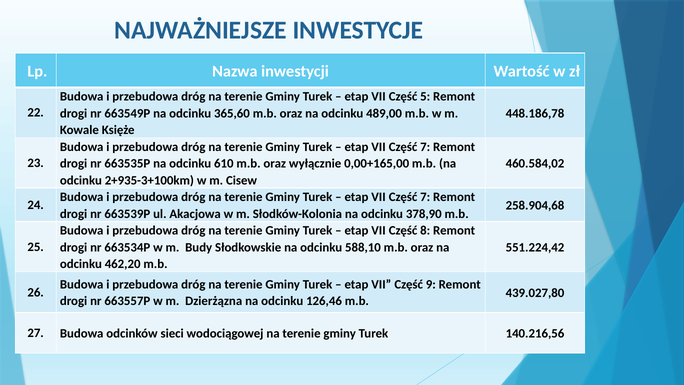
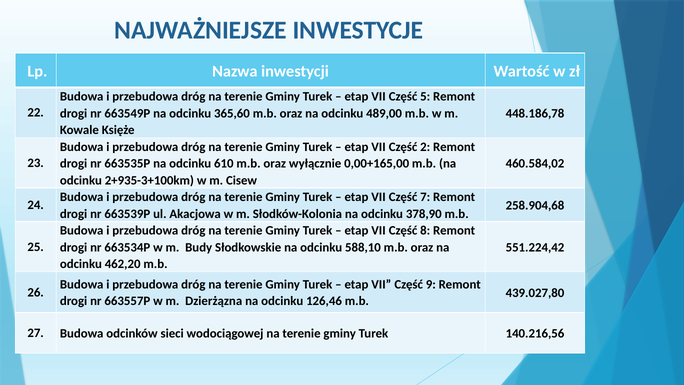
7: 7 -> 2 (425, 147)
